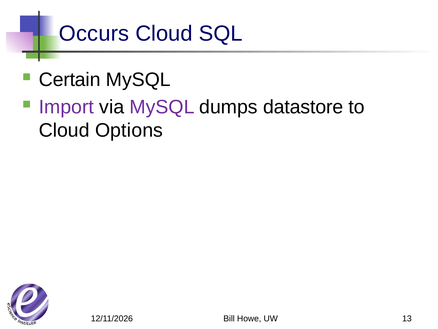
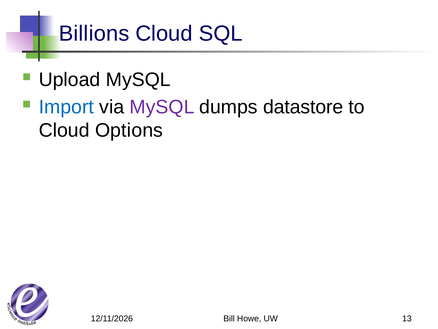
Occurs: Occurs -> Billions (94, 34)
Certain: Certain -> Upload (70, 80)
Import colour: purple -> blue (66, 107)
